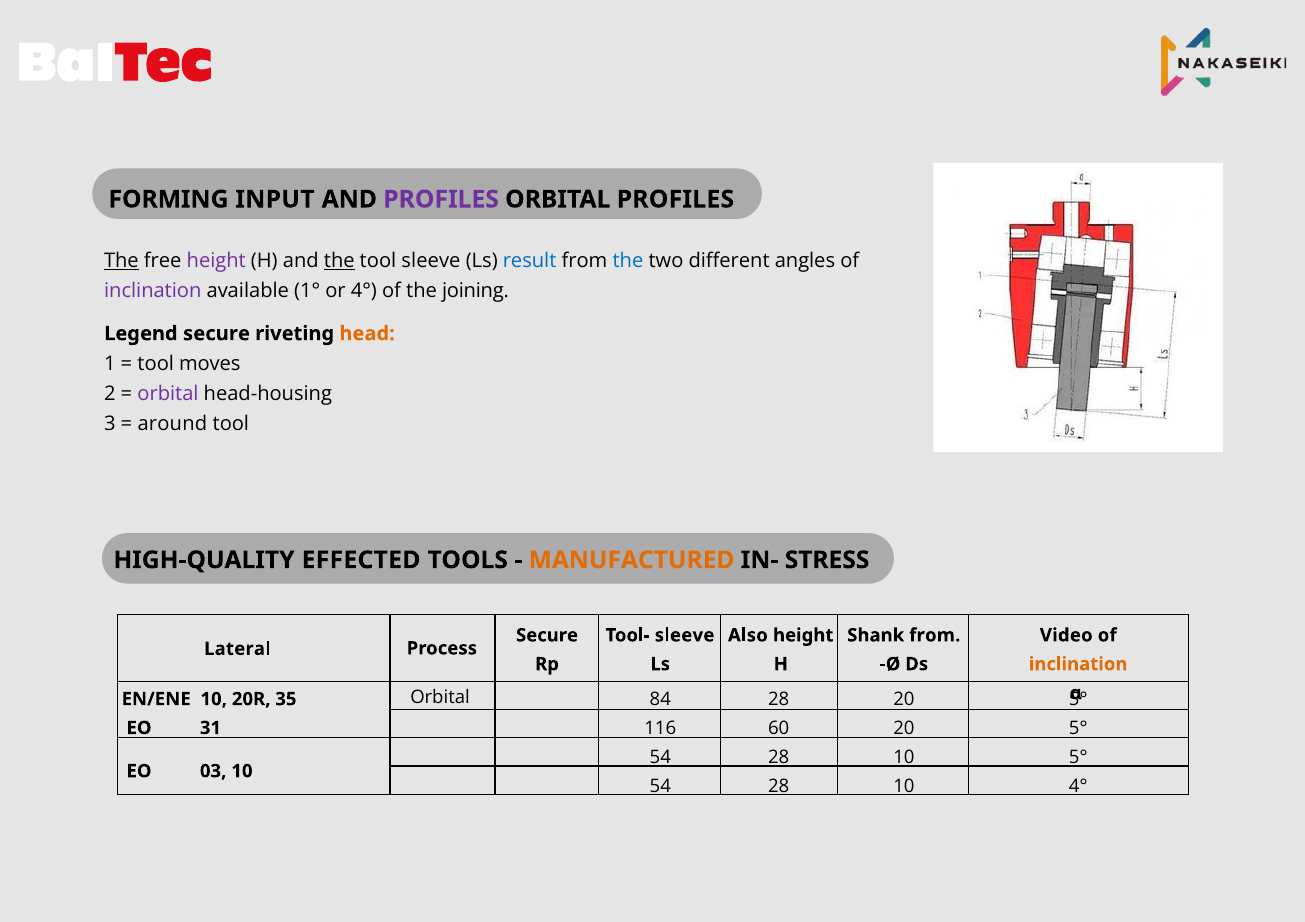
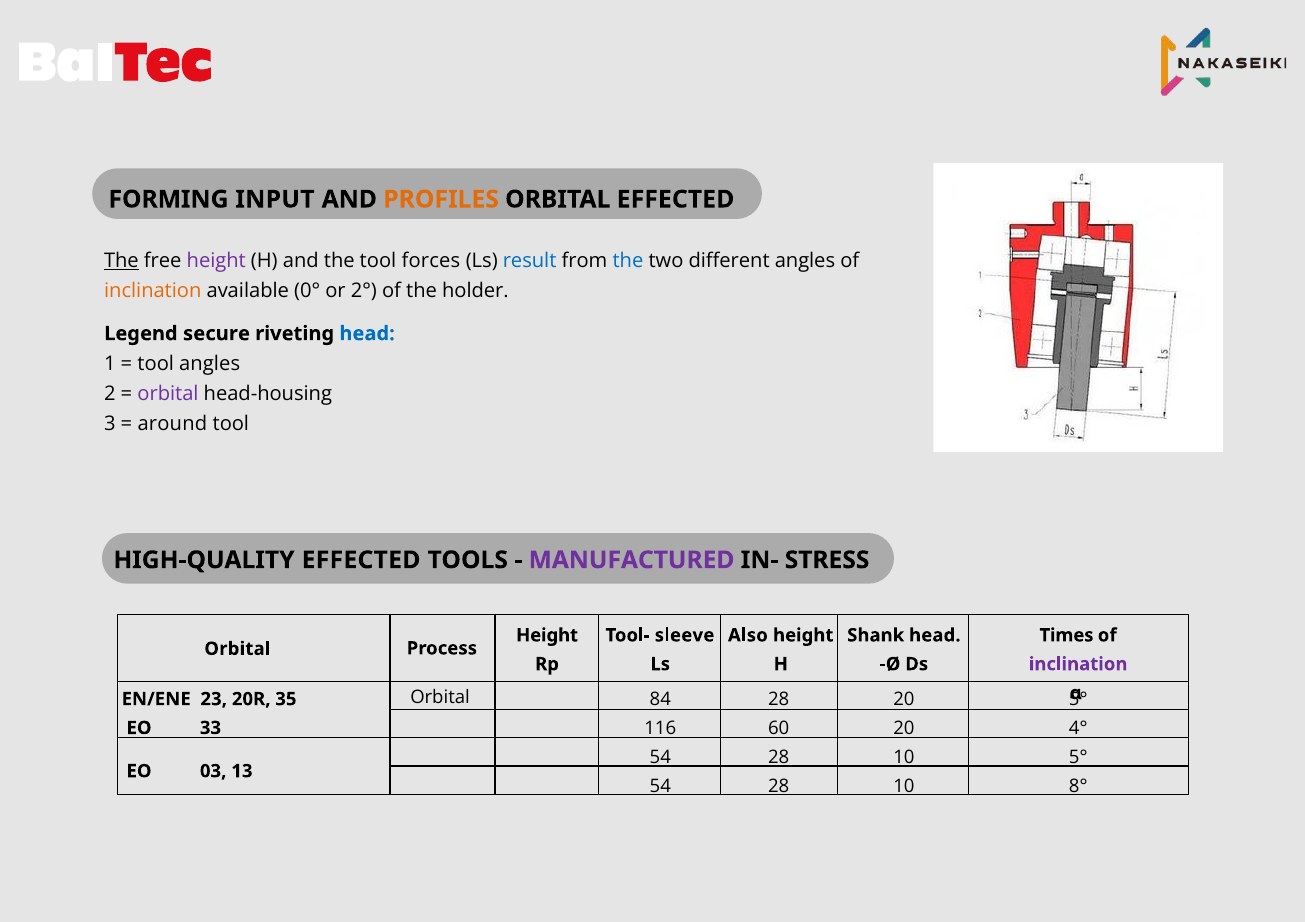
PROFILES colour: purple -> orange (441, 199)
ORBITAL PROFILES: PROFILES -> EFFECTED (676, 199)
the underline: present -> none (339, 261)
tool sleeve: sleeve -> forces (431, 261)
inclination colour: purple -> orange (153, 291)
1°: 1° -> 0° (307, 291)
or 4°: 4° -> 2° (364, 291)
joining: joining -> holder (475, 291)
head colour: orange -> blue (367, 334)
tool moves: moves -> angles (210, 364)
MANUFACTURED colour: orange -> purple (632, 560)
Secure: Secure -> Height (547, 635)
Shank from: from -> head (935, 635)
Video: Video -> Times (1066, 635)
Lateral: Lateral -> Orbital (237, 649)
inclination colour: orange -> purple (1078, 664)
EN/ENE 10: 10 -> 23 (214, 699)
5°: 5° -> 4° (1078, 729)
31: 31 -> 33 (211, 728)
03 10: 10 -> 13 (242, 771)
4°: 4° -> 8° (1078, 786)
